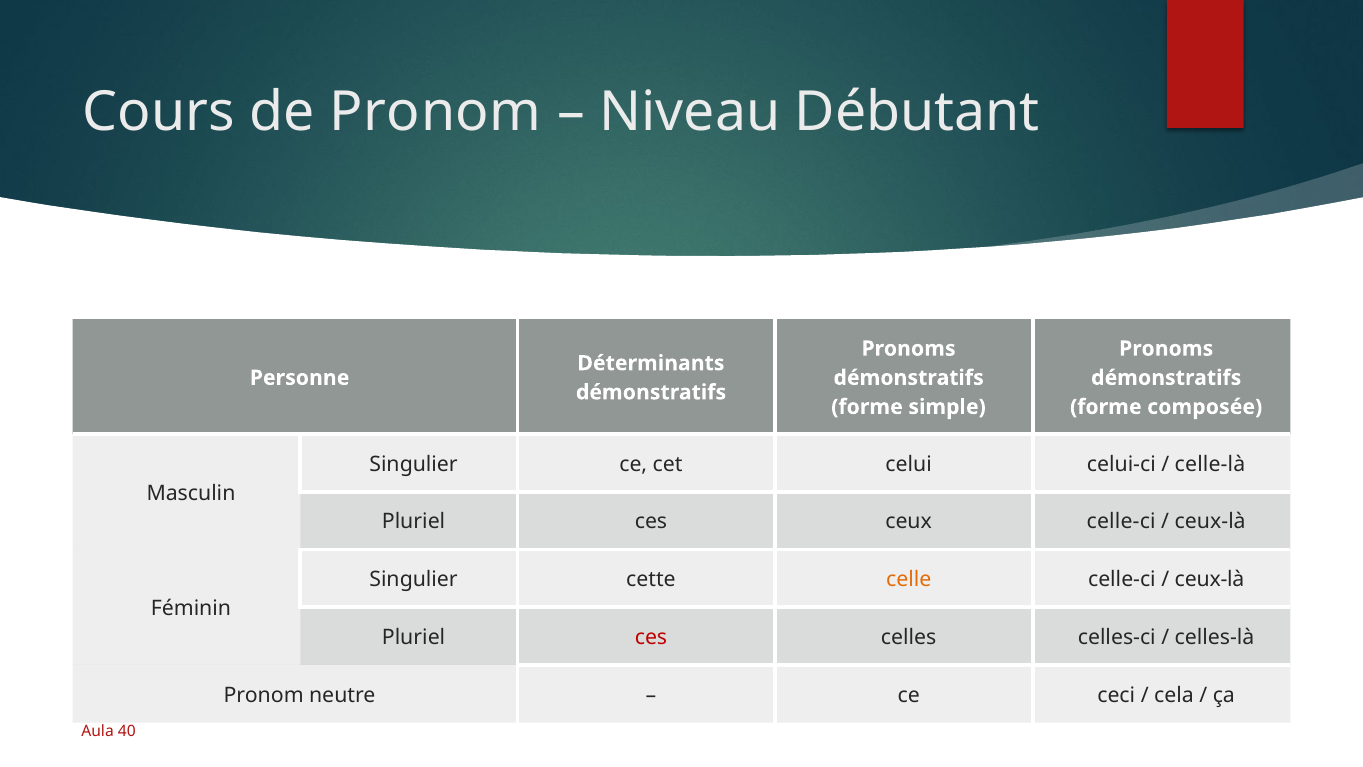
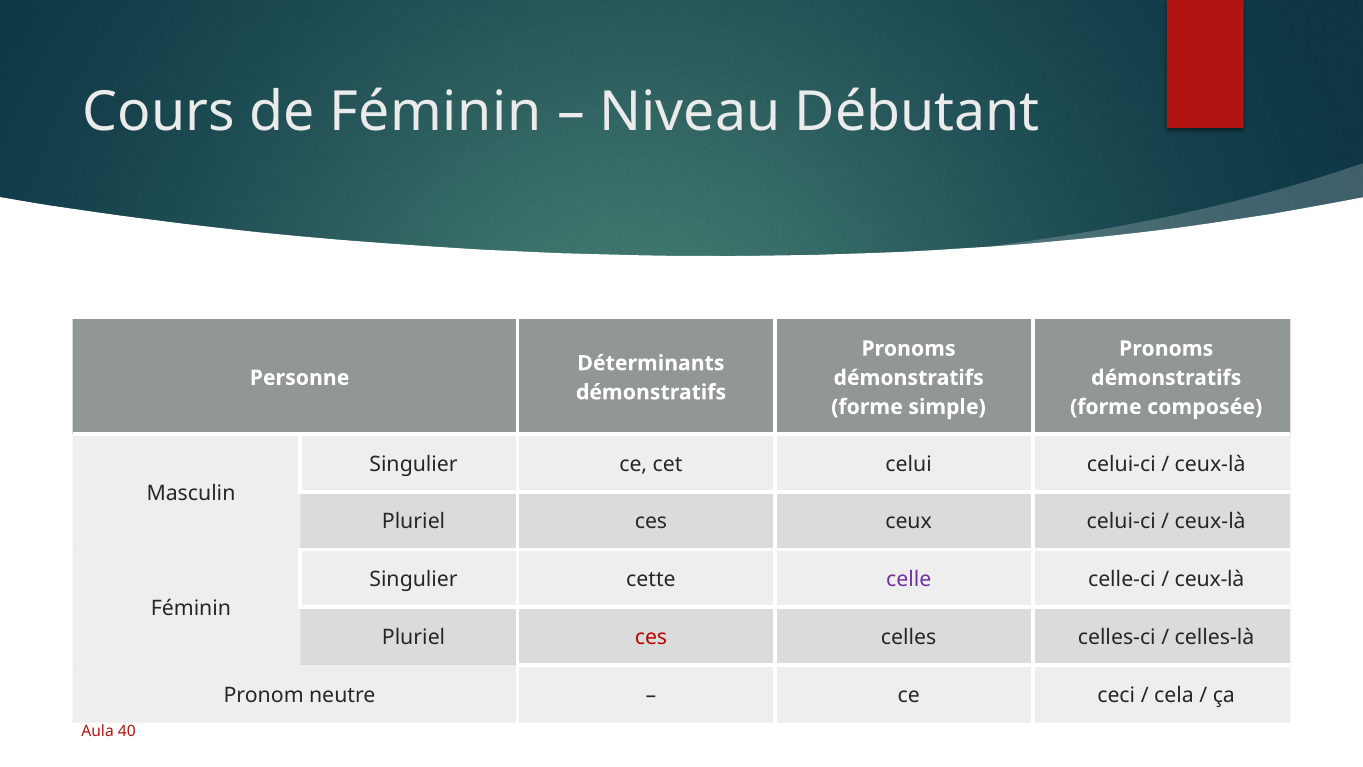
de Pronom: Pronom -> Féminin (436, 113)
celle-là: celle-là -> ceux-là (1210, 464)
ceux celle-ci: celle-ci -> celui-ci (1121, 522)
celle colour: orange -> purple (909, 579)
